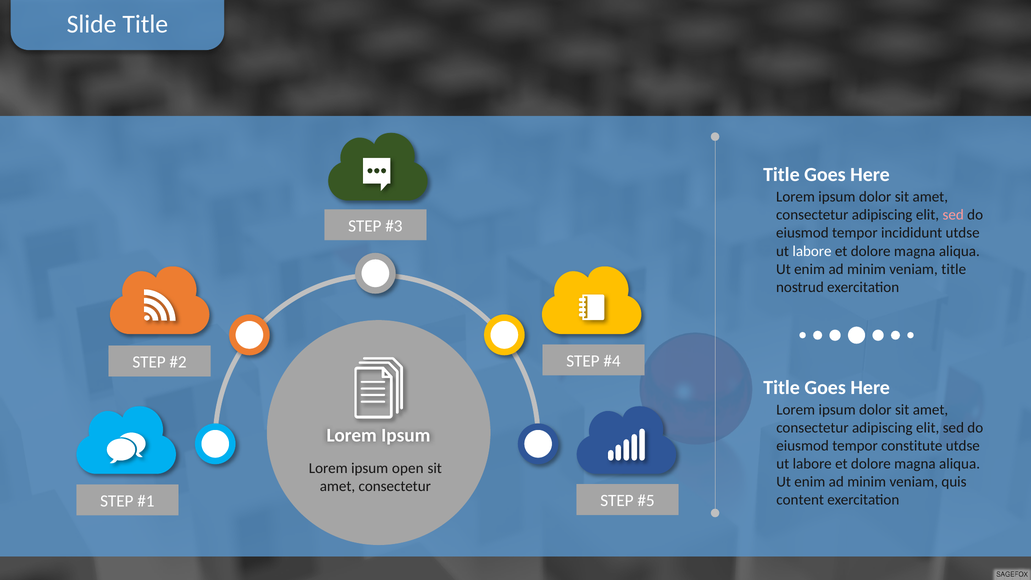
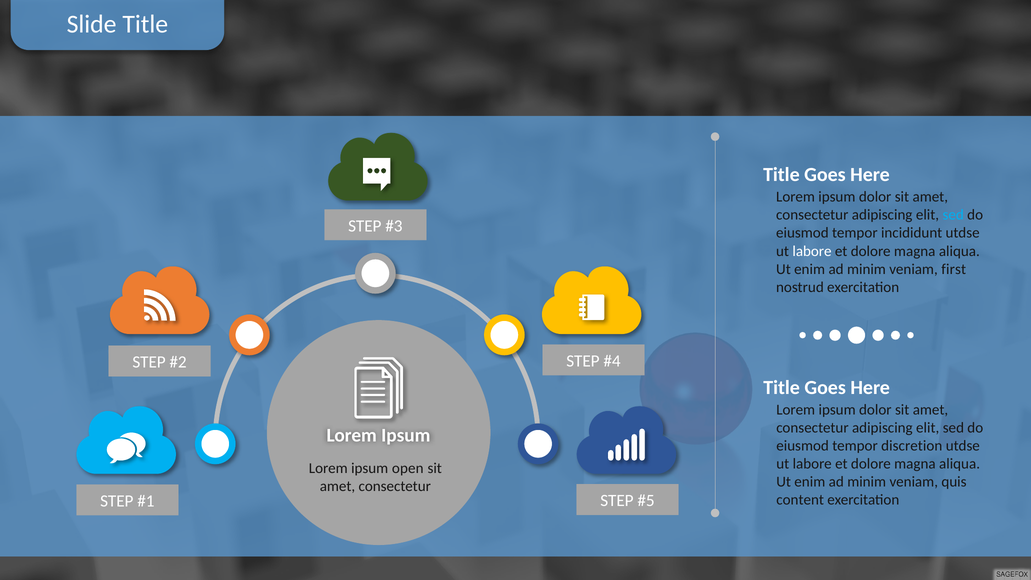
sed colour: pink -> light blue (953, 215)
veniam title: title -> first (954, 269)
constitute: constitute -> discretion (912, 446)
